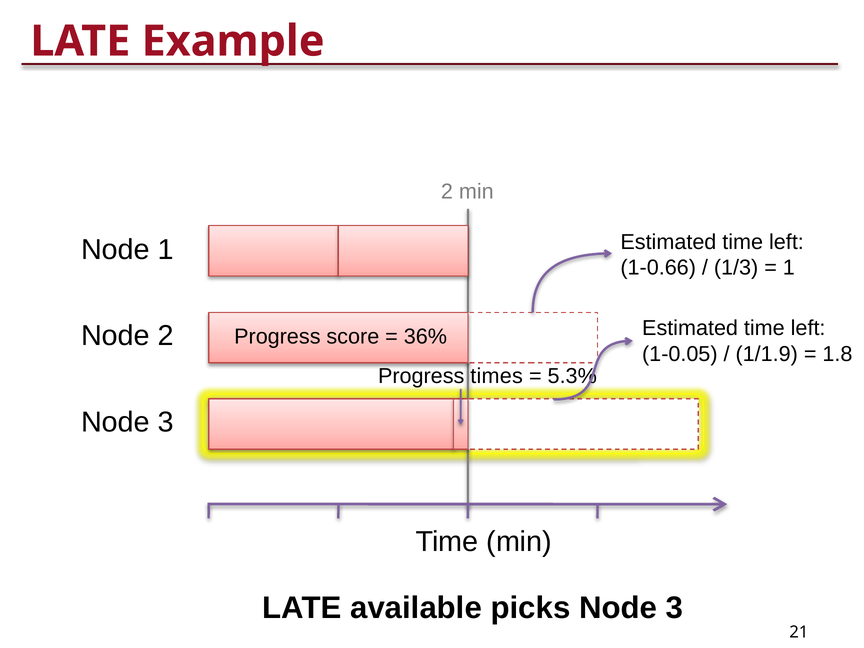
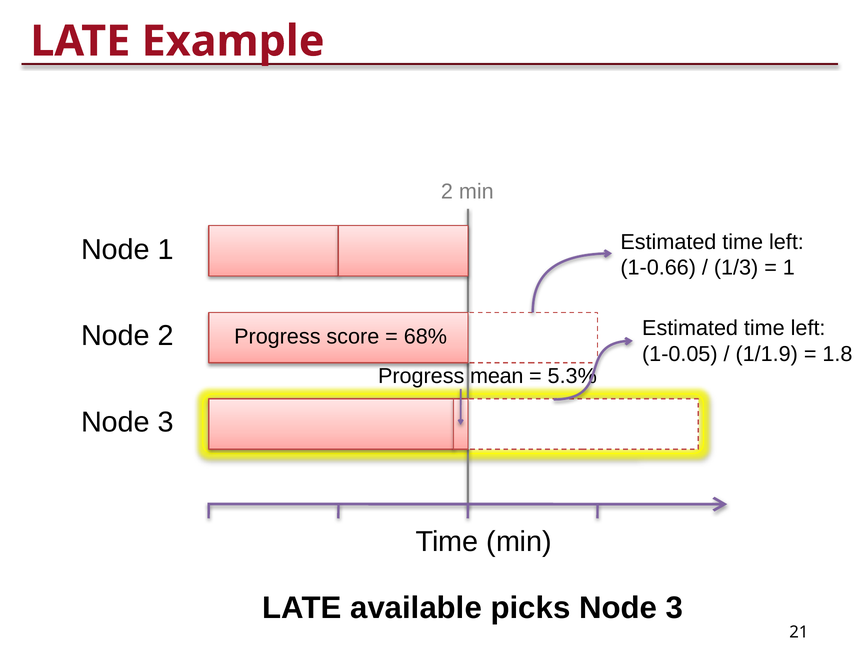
36%: 36% -> 68% (425, 337)
times: times -> mean (497, 376)
